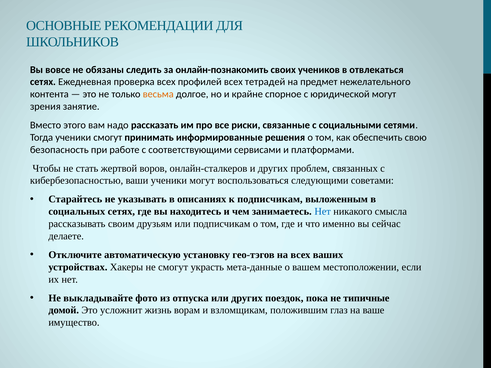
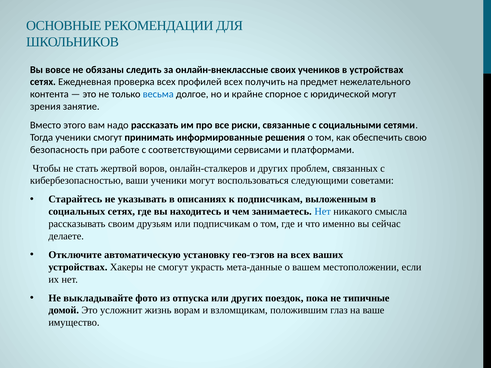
онлайн-познакомить: онлайн-познакомить -> онлайн-внеклассные (222, 70)
в отвлекаться: отвлекаться -> устройствах (376, 70)
тетрадей: тетрадей -> получить (265, 82)
весьма colour: orange -> blue (158, 94)
